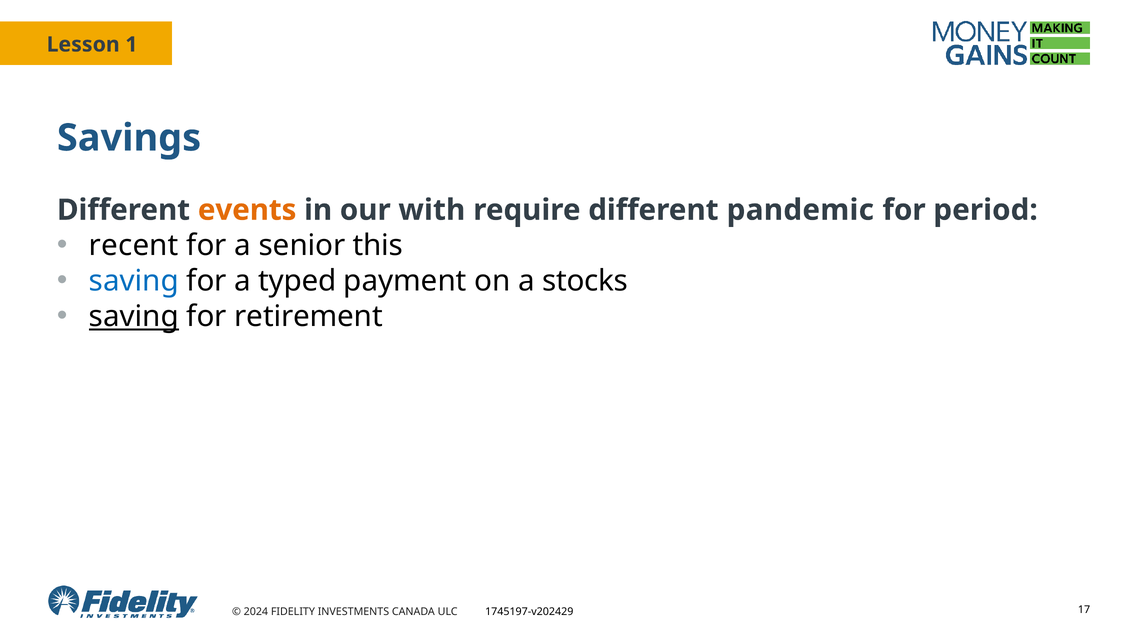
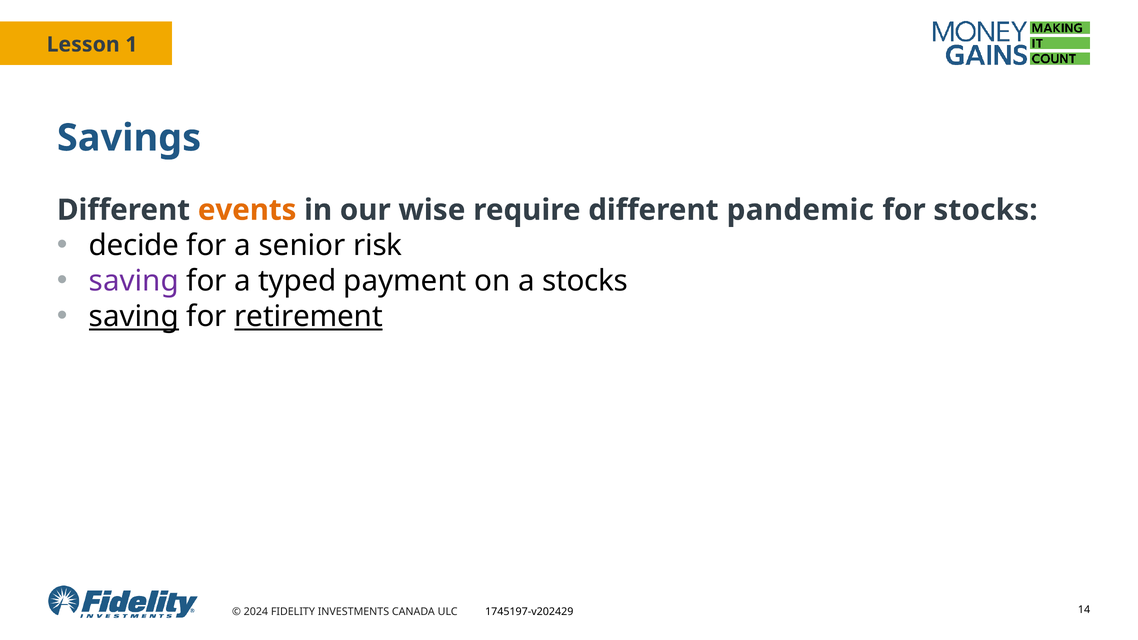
with: with -> wise (432, 210)
for period: period -> stocks (985, 210)
recent: recent -> decide (134, 246)
this: this -> risk (378, 246)
saving colour: blue -> purple (134, 281)
retirement underline: none -> present (309, 317)
17: 17 -> 14 (1084, 610)
